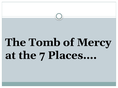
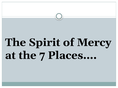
Tomb: Tomb -> Spirit (45, 43)
